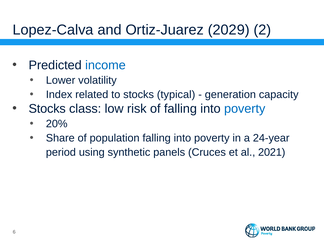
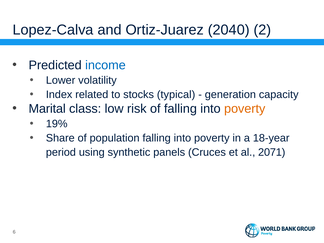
2029: 2029 -> 2040 (229, 30)
Stocks: Stocks -> Marital (47, 109)
poverty colour: blue -> orange (245, 109)
20%: 20% -> 19% (57, 124)
24-year: 24-year -> 18-year (271, 138)
2021: 2021 -> 2071 (272, 152)
